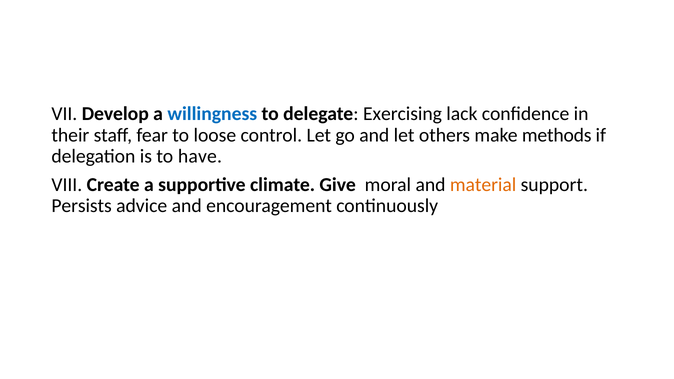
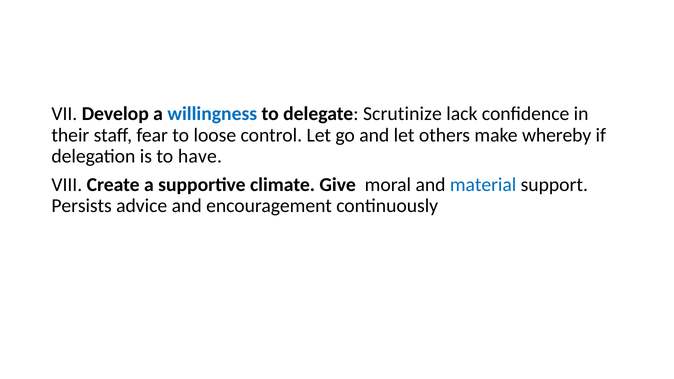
Exercising: Exercising -> Scrutinize (402, 114)
methods: methods -> whereby (557, 135)
material colour: orange -> blue (483, 185)
